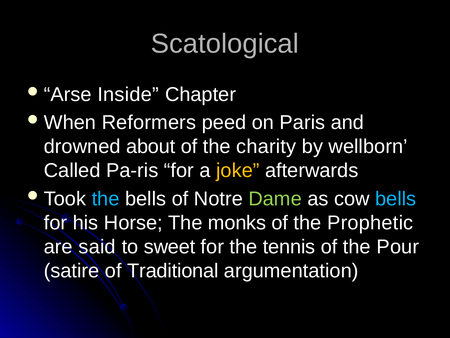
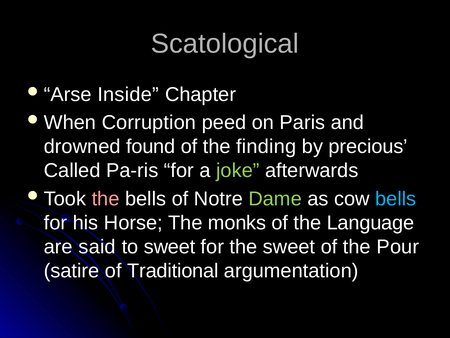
Reformers: Reformers -> Corruption (149, 122)
about: about -> found (151, 146)
charity: charity -> finding (266, 146)
wellborn: wellborn -> precious (368, 146)
joke colour: yellow -> light green (238, 170)
the colour: light blue -> pink (106, 198)
Prophetic: Prophetic -> Language (370, 222)
the tennis: tennis -> sweet (289, 246)
